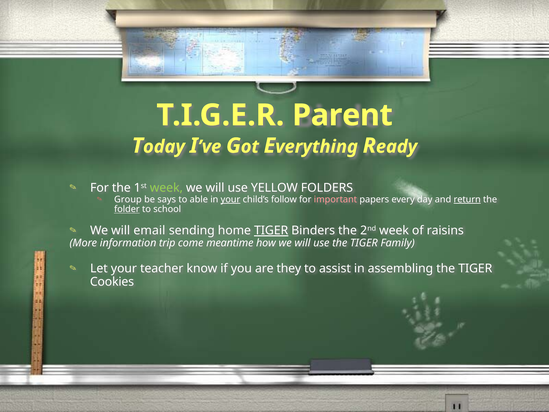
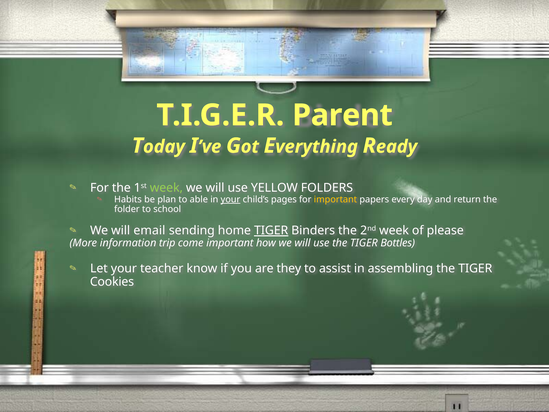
Group: Group -> Habits (128, 199)
says: says -> plan (167, 199)
follow: follow -> pages (284, 199)
important colour: pink -> yellow (335, 199)
return underline: present -> none (467, 199)
folder underline: present -> none (127, 209)
raisins: raisins -> please (445, 230)
come meantime: meantime -> important (230, 243)
Family: Family -> Bottles (398, 243)
